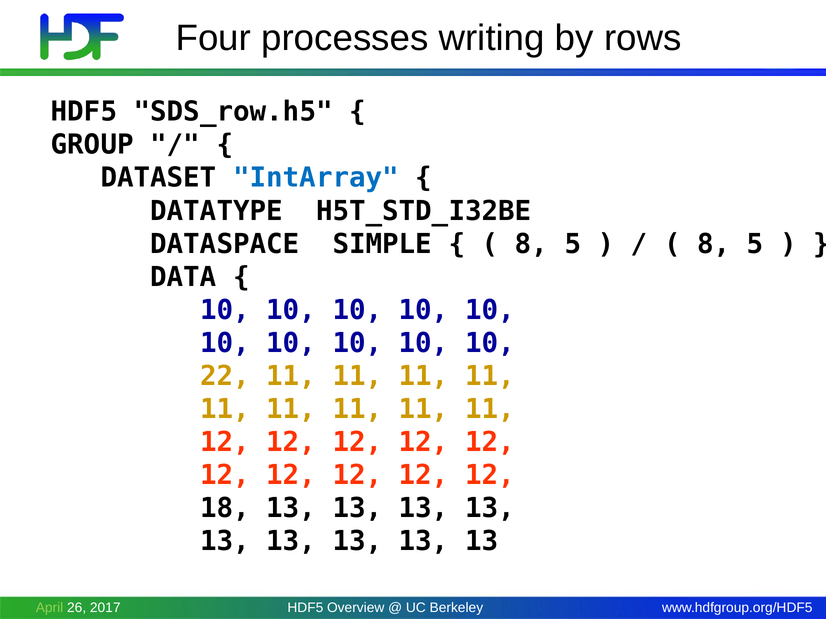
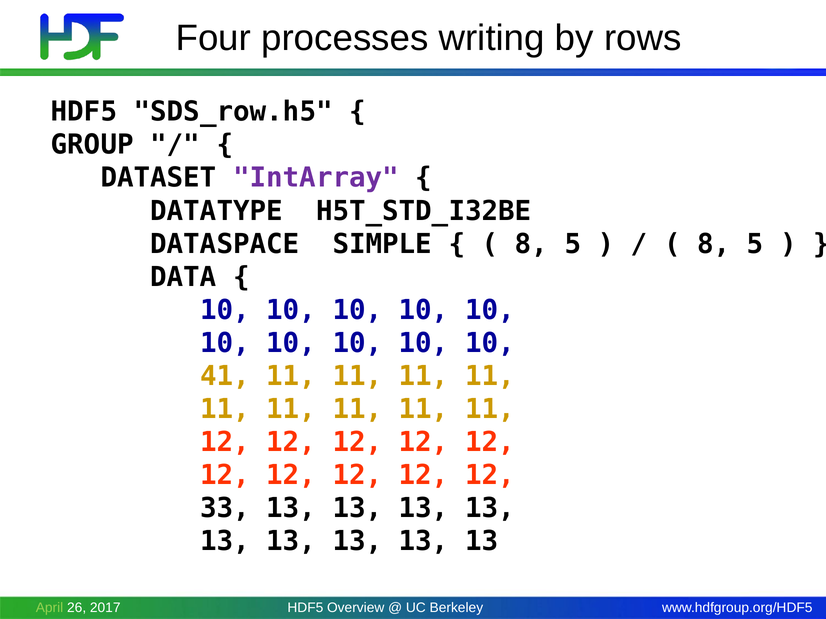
IntArray colour: blue -> purple (316, 178)
22: 22 -> 41 (225, 376)
18: 18 -> 33 (225, 508)
